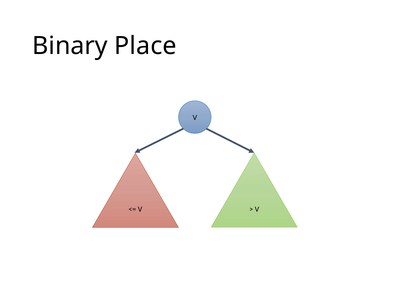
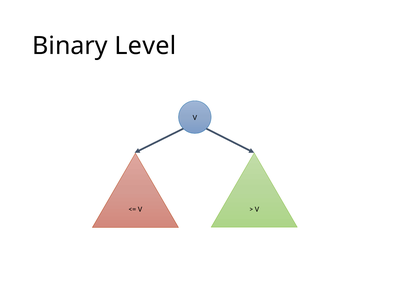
Place: Place -> Level (145, 46)
